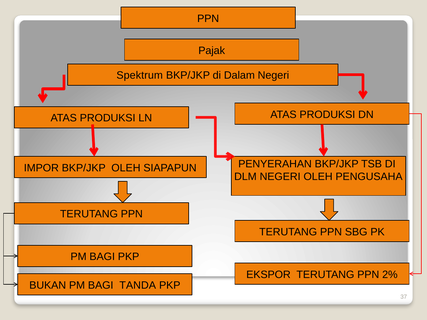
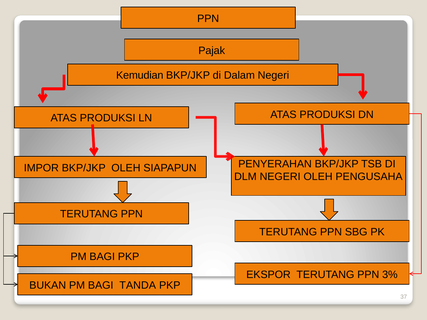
Spektrum: Spektrum -> Kemudian (140, 75)
2%: 2% -> 3% (390, 275)
